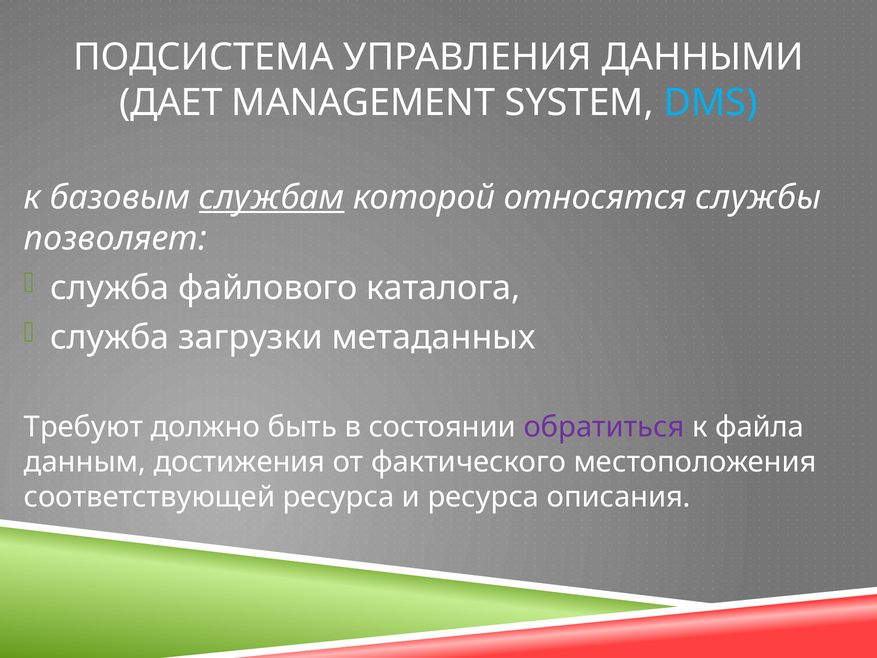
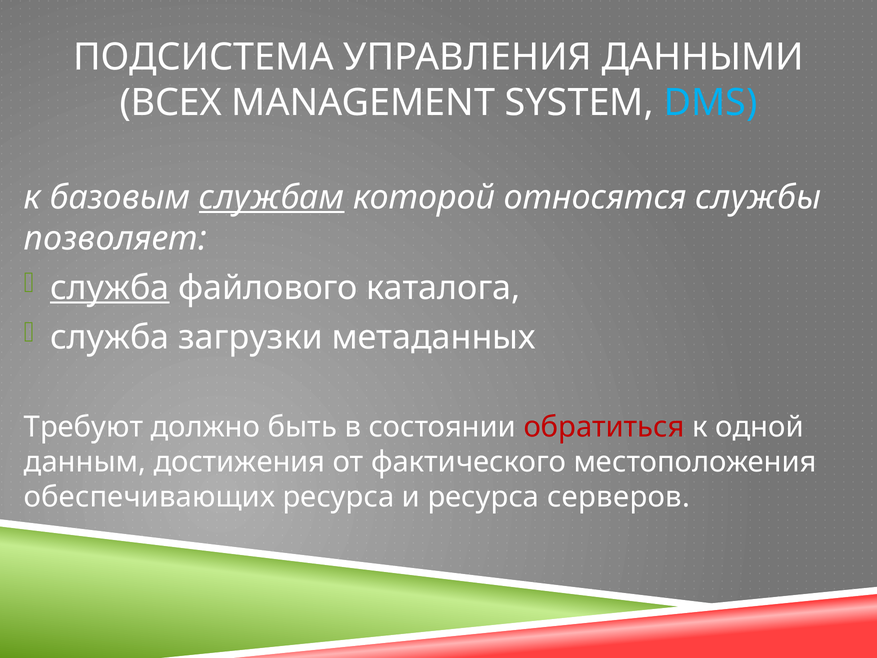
ДАЕТ: ДАЕТ -> ВСЕХ (171, 103)
служба underline: none -> present (110, 288)
обратиться colour: purple -> red (604, 427)
файла: файла -> одной (760, 427)
соответствующей: соответствующей -> обеспечивающих (149, 497)
описания: описания -> серверов (619, 497)
